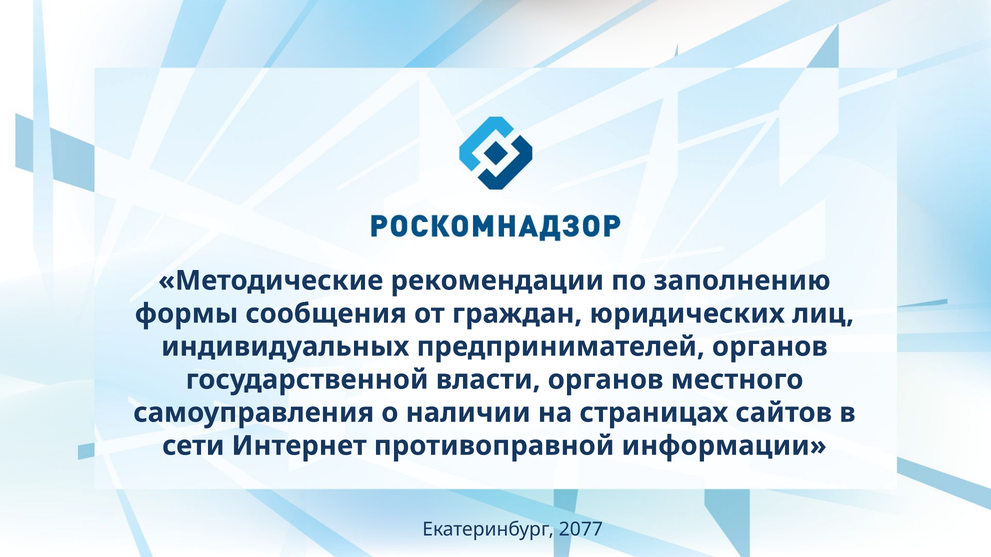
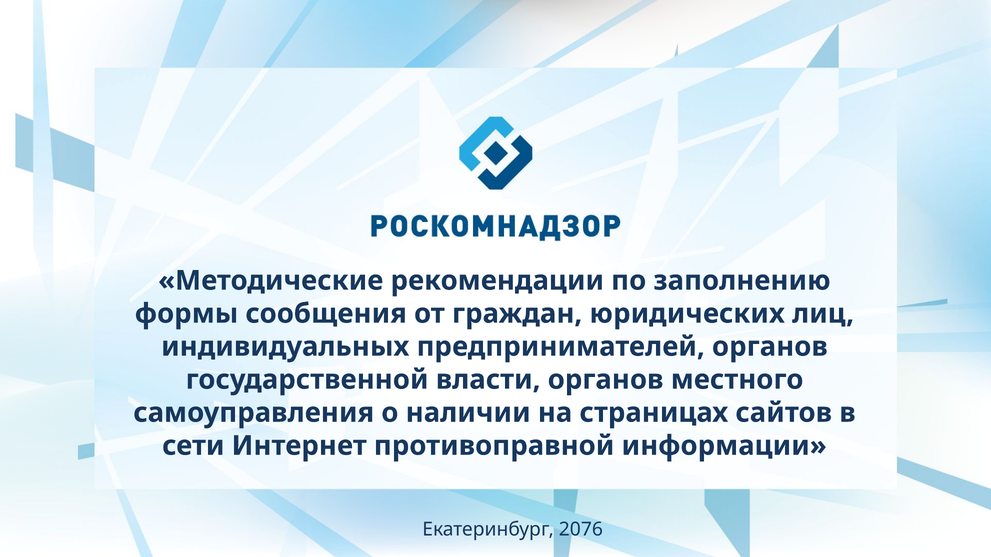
2077: 2077 -> 2076 (581, 530)
